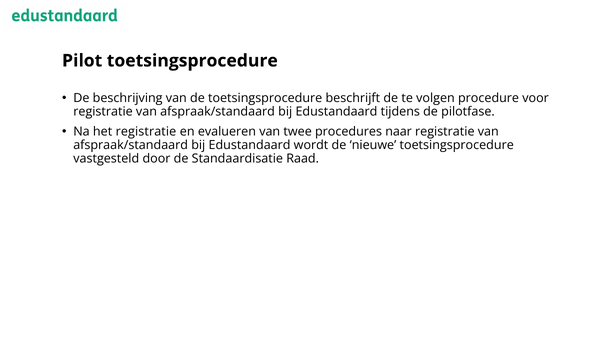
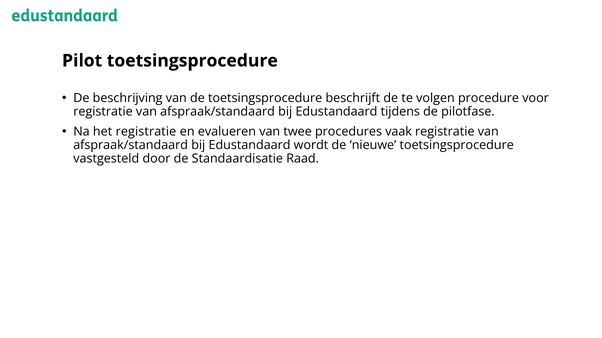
naar: naar -> vaak (399, 132)
